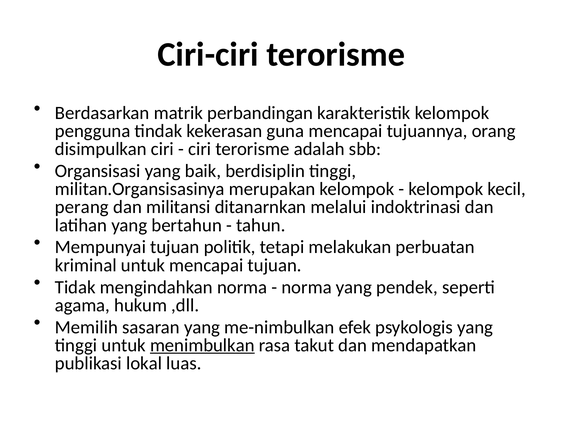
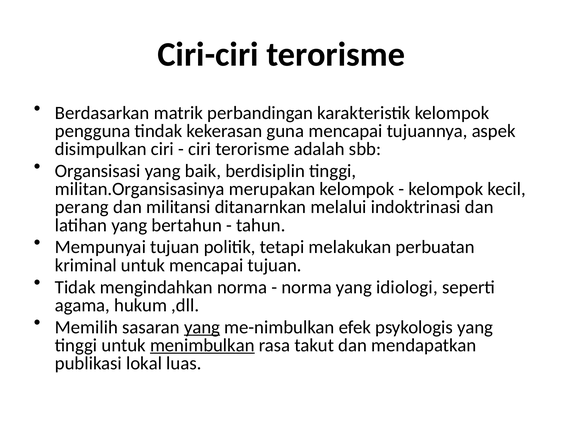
orang: orang -> aspek (494, 131)
pendek: pendek -> idiologi (407, 287)
yang underline: none -> present (202, 327)
